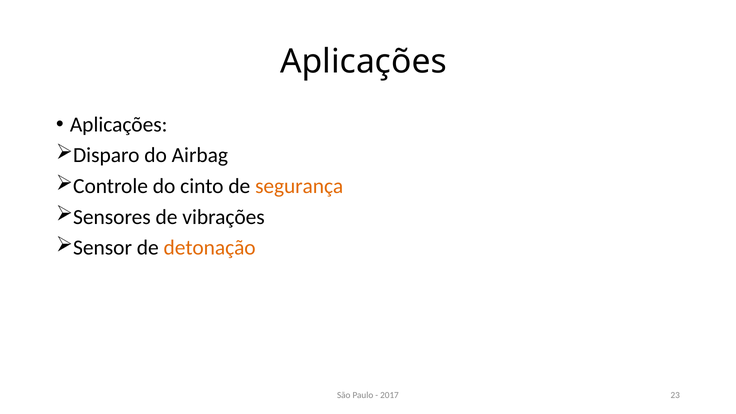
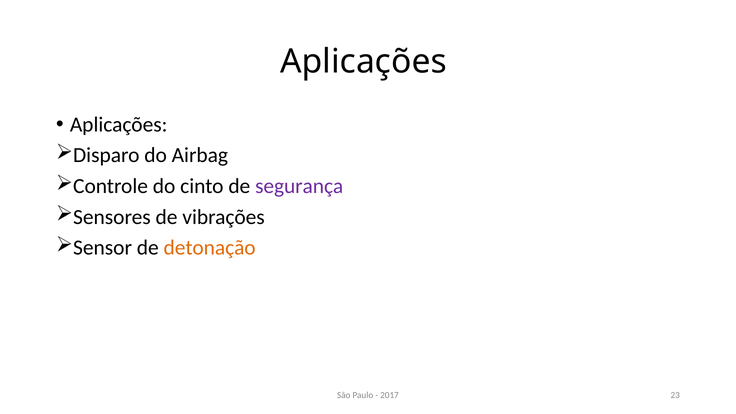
segurança colour: orange -> purple (299, 186)
